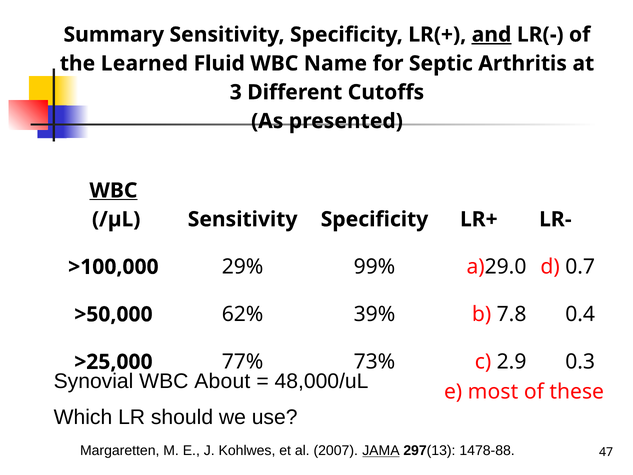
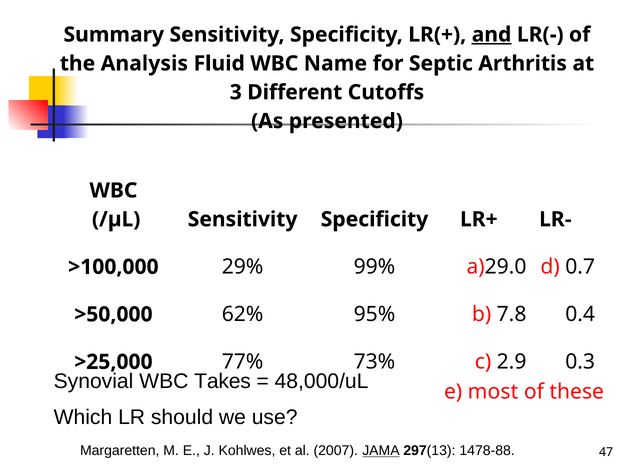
Learned: Learned -> Analysis (144, 63)
WBC underline: present -> none (113, 190)
39%: 39% -> 95% (374, 314)
About: About -> Takes (223, 381)
